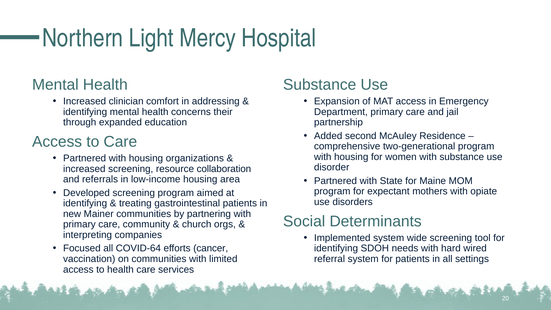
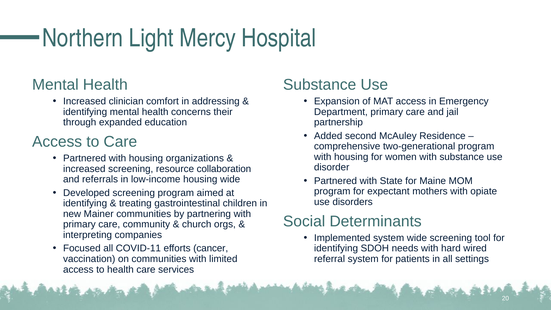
housing area: area -> wide (230, 179)
gastrointestinal patients: patients -> children (240, 203)
COVID-64: COVID-64 -> COVID-11 (138, 248)
